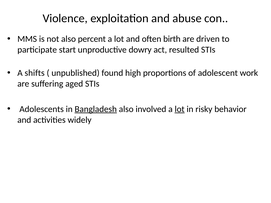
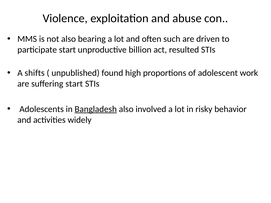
percent: percent -> bearing (92, 39)
birth: birth -> such (172, 39)
dowry: dowry -> billion (140, 50)
suffering aged: aged -> start (74, 84)
lot underline: present -> none (180, 109)
